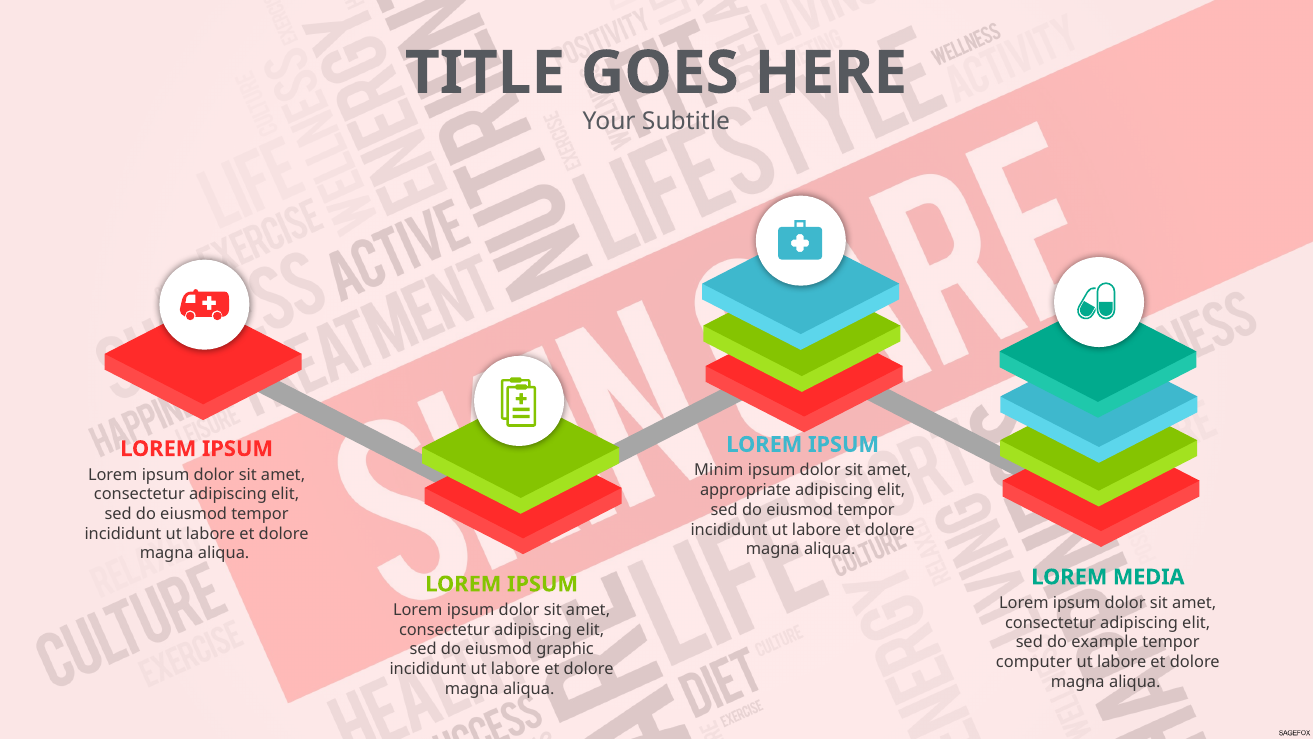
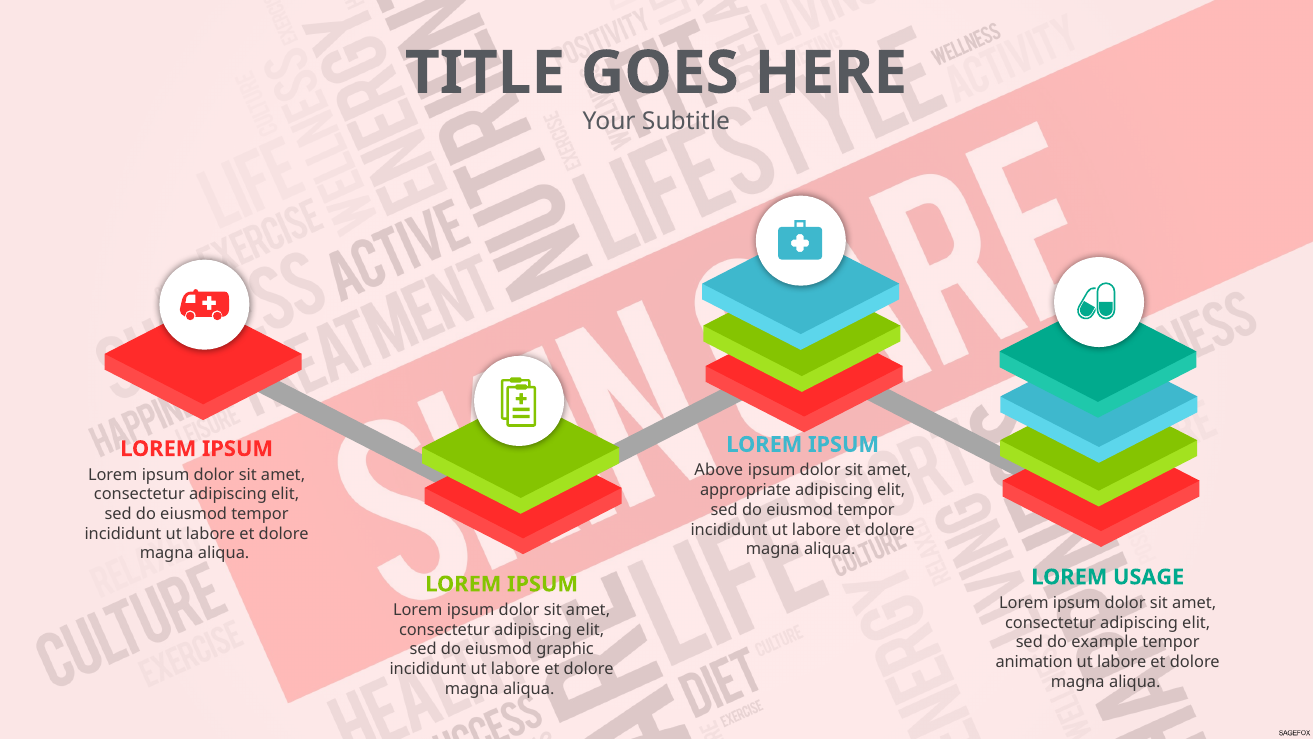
Minim: Minim -> Above (719, 470)
MEDIA: MEDIA -> USAGE (1149, 577)
computer: computer -> animation (1034, 662)
